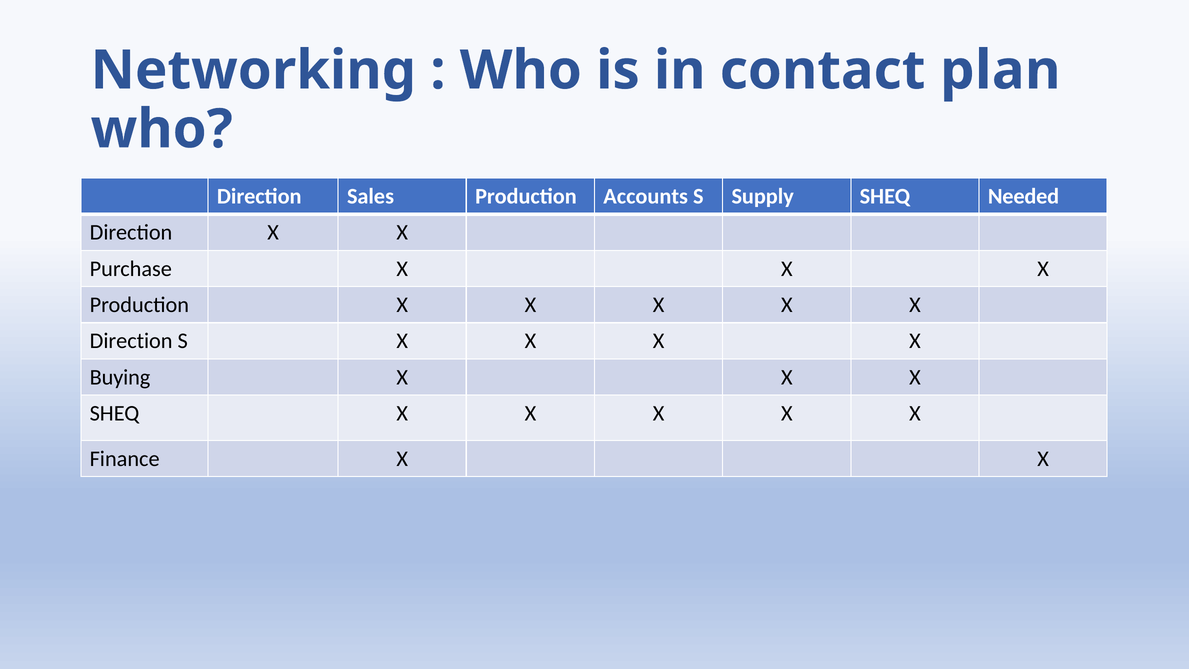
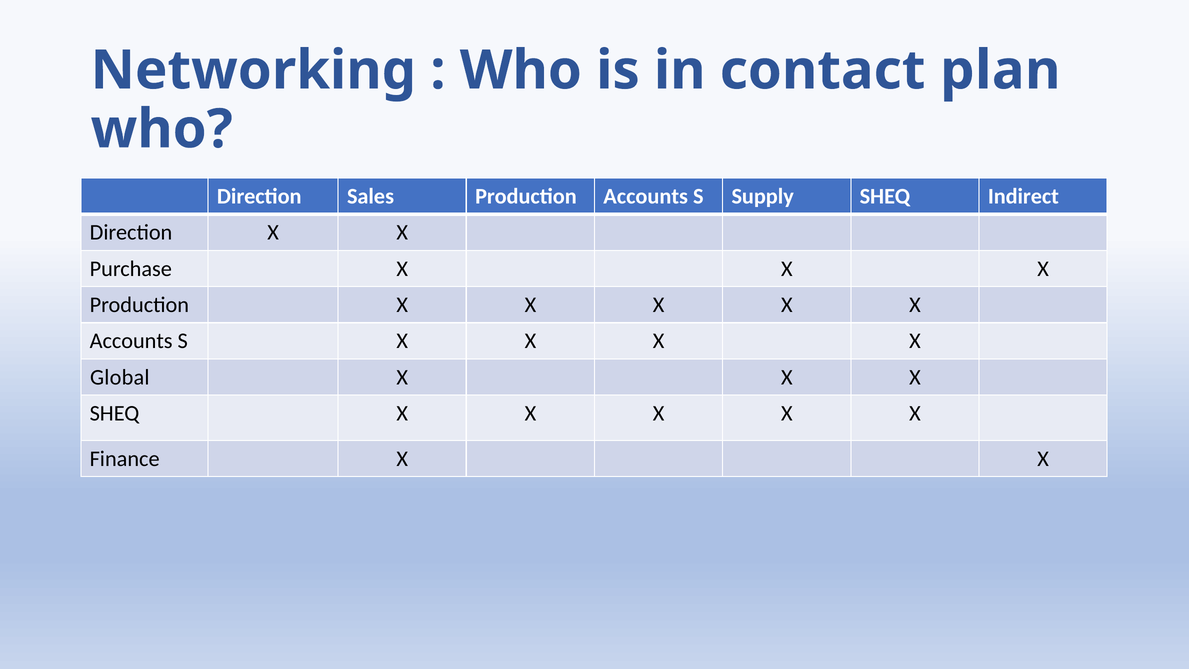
Needed: Needed -> Indirect (1023, 196)
Direction: Direction -> Accounts (131, 341)
Buying: Buying -> Global (120, 377)
